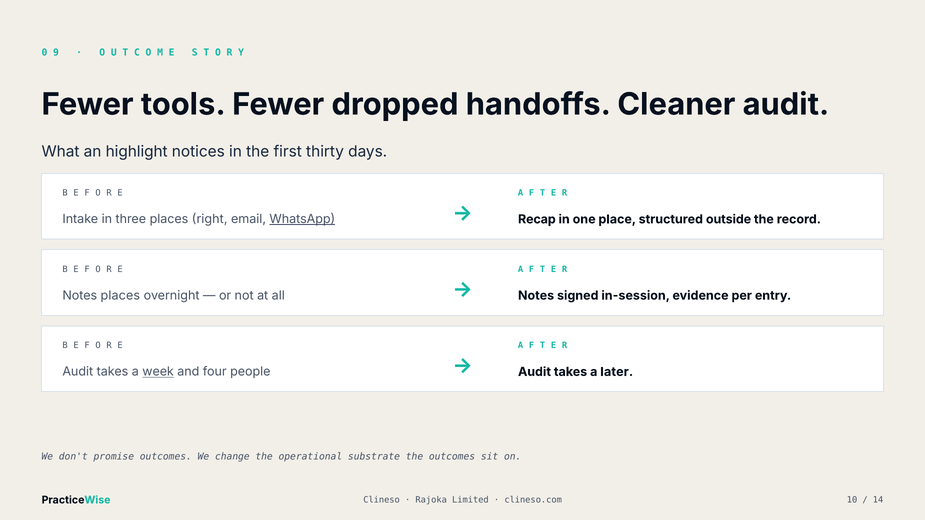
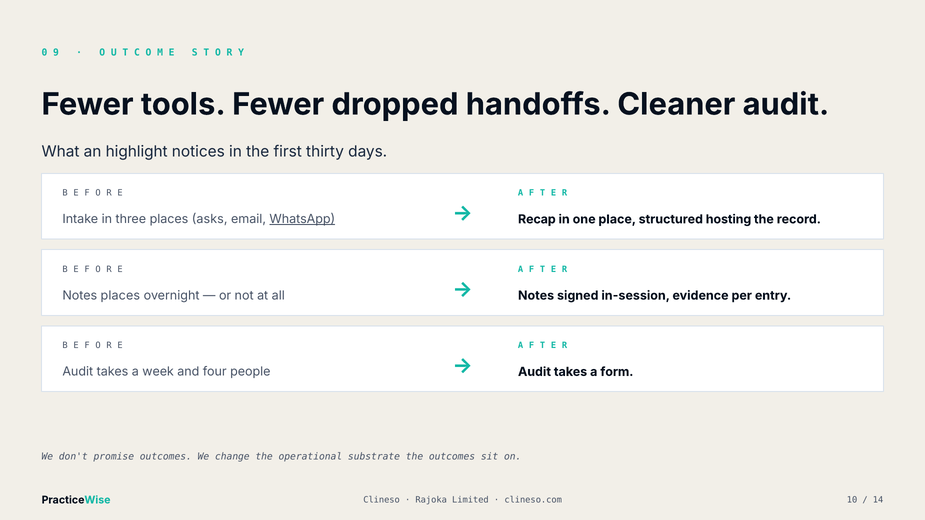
right: right -> asks (210, 219)
outside: outside -> hosting (729, 219)
week underline: present -> none (158, 372)
later: later -> form (617, 372)
